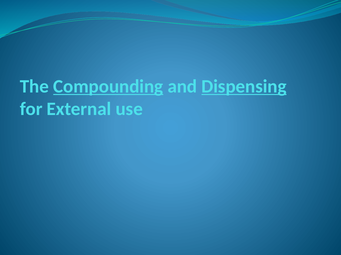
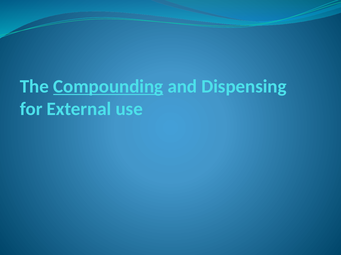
Dispensing underline: present -> none (244, 87)
